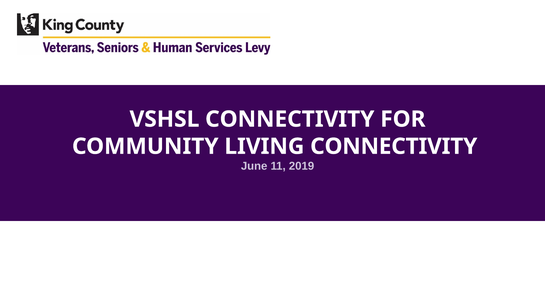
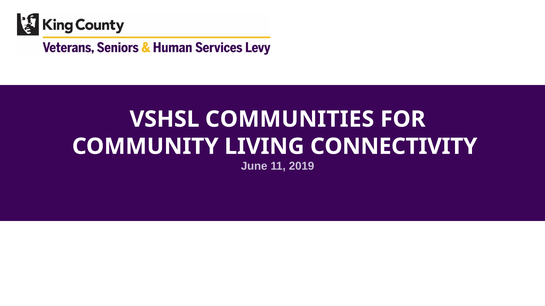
VSHSL CONNECTIVITY: CONNECTIVITY -> COMMUNITIES (290, 119)
